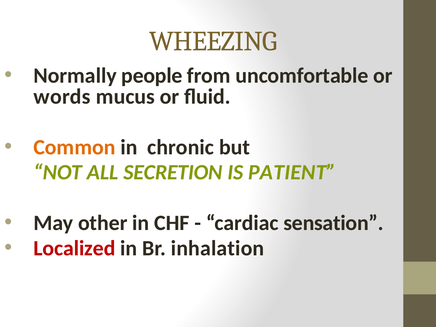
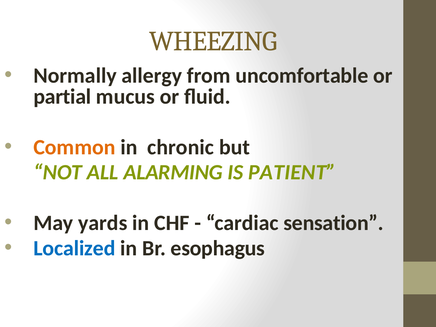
people: people -> allergy (152, 76)
words: words -> partial (62, 97)
SECRETION: SECRETION -> ALARMING (173, 172)
other: other -> yards (103, 223)
Localized colour: red -> blue (74, 248)
inhalation: inhalation -> esophagus (218, 248)
